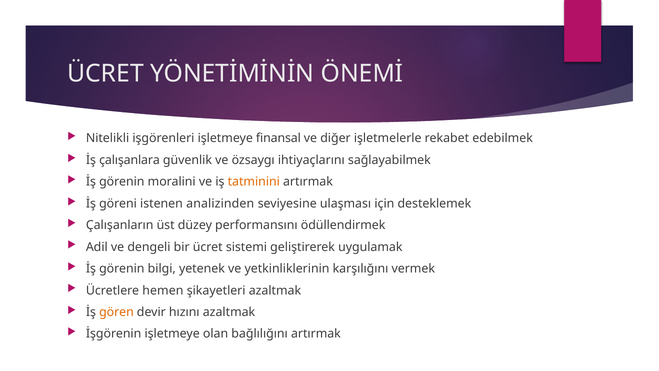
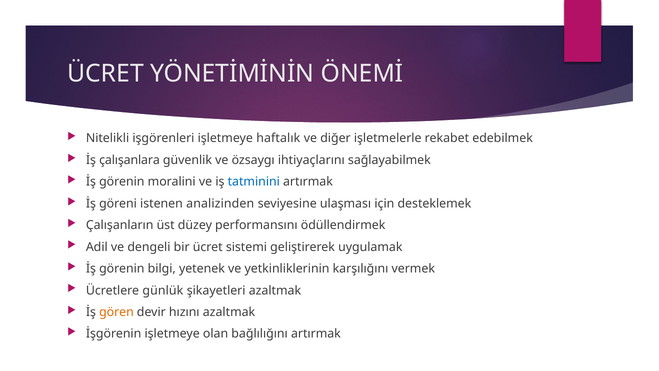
finansal: finansal -> haftalık (278, 138)
tatminini colour: orange -> blue (254, 182)
hemen: hemen -> günlük (163, 290)
